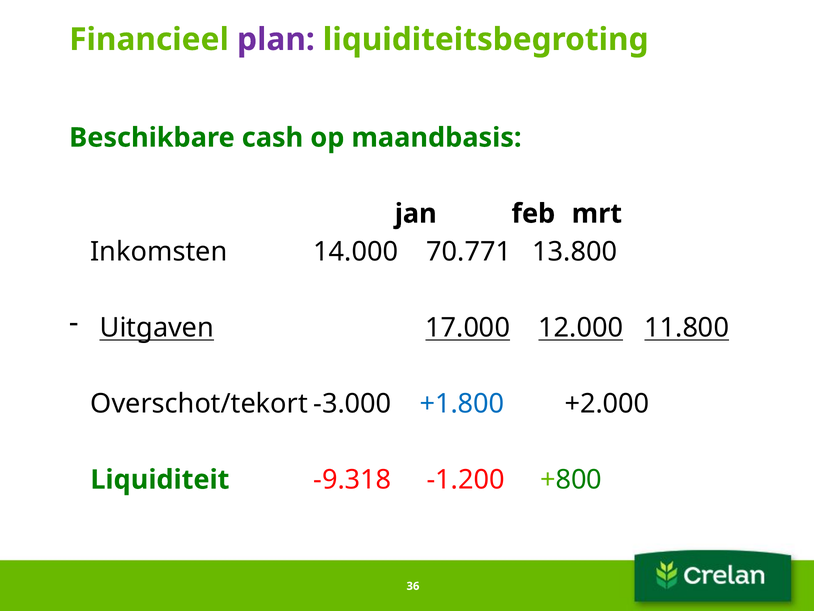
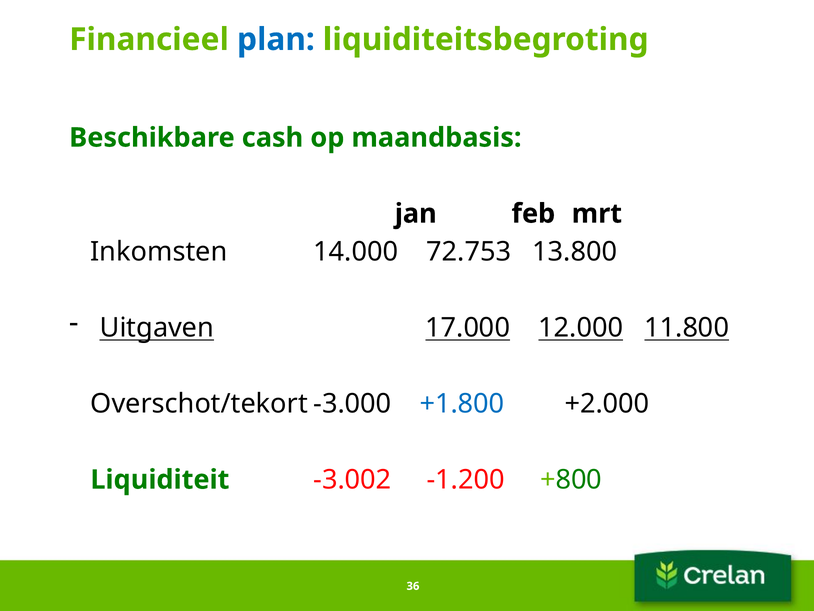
plan colour: purple -> blue (276, 39)
70.771: 70.771 -> 72.753 (469, 251)
-9.318: -9.318 -> -3.002 (352, 479)
